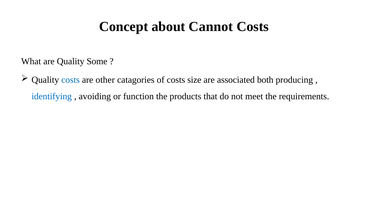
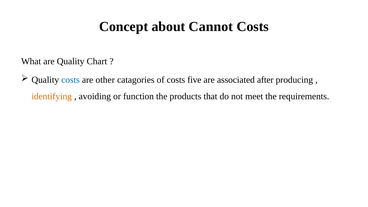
Some: Some -> Chart (97, 61)
size: size -> five (194, 80)
both: both -> after (265, 80)
identifying colour: blue -> orange (52, 96)
